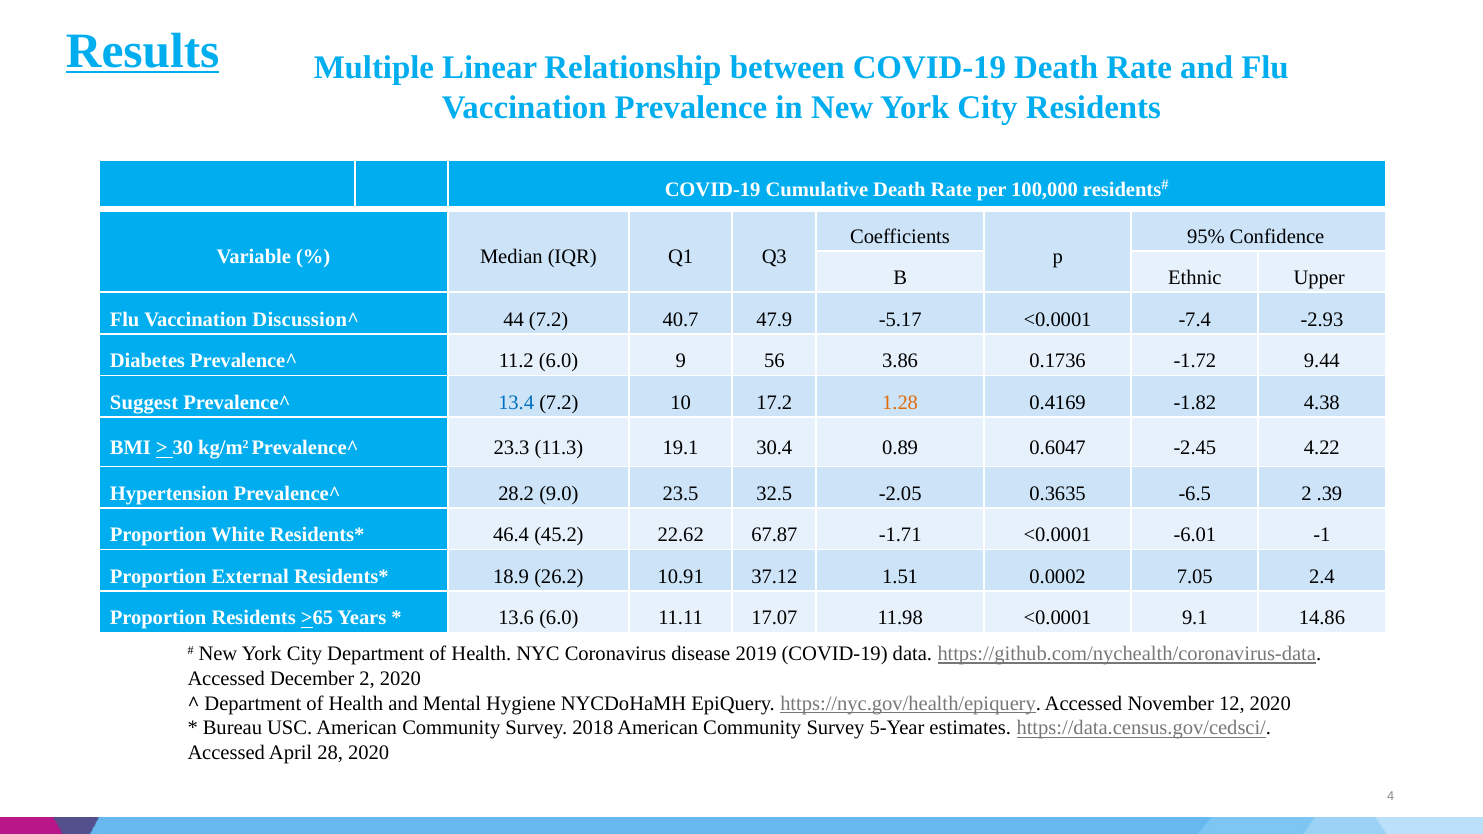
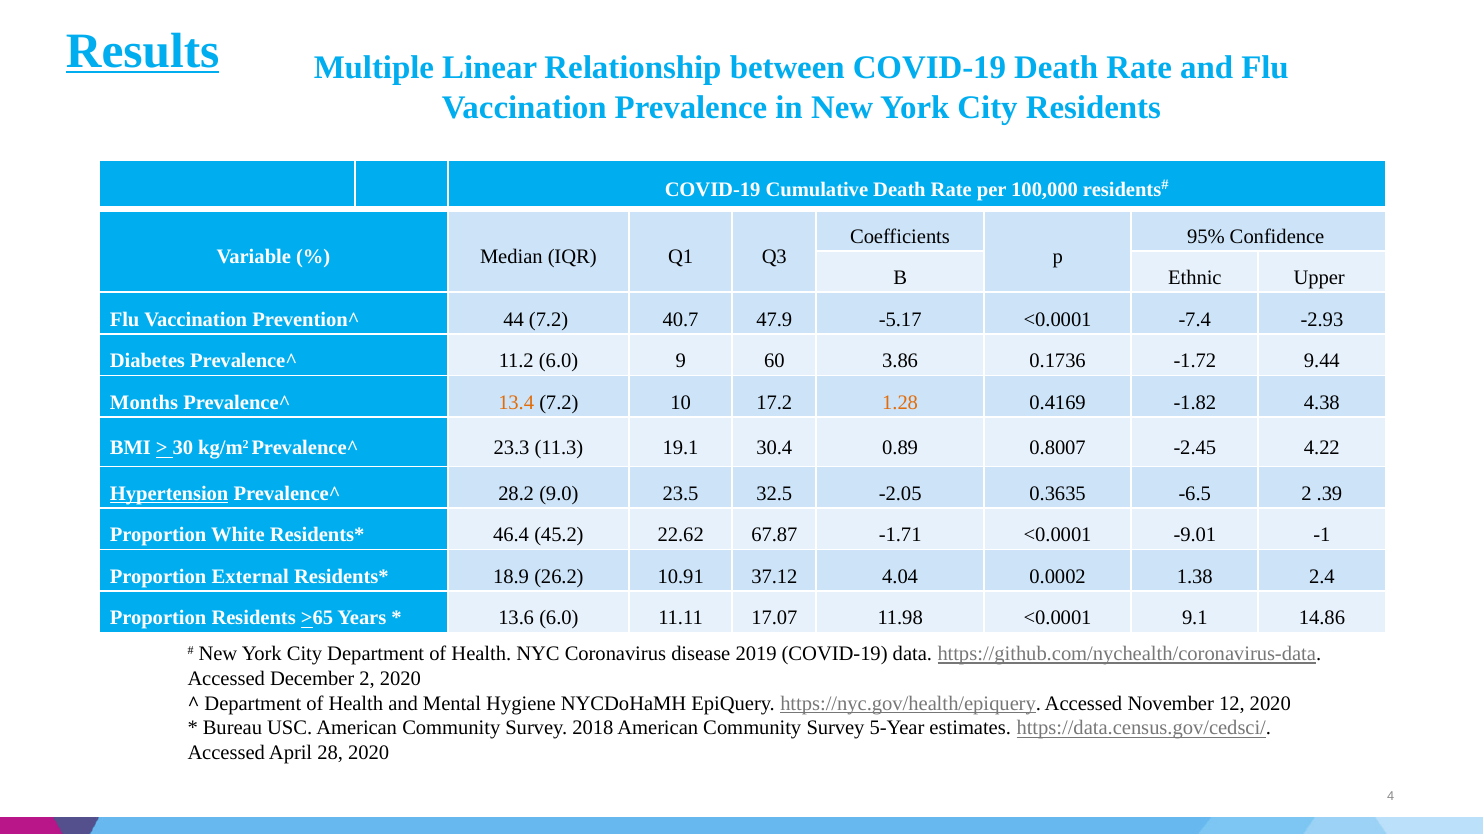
Discussion^: Discussion^ -> Prevention^ (306, 319)
56: 56 -> 60 (774, 361)
Suggest: Suggest -> Months (144, 403)
13.4 colour: blue -> orange (516, 403)
0.6047: 0.6047 -> 0.8007 (1058, 448)
Hypertension underline: none -> present (169, 494)
-6.01: -6.01 -> -9.01 (1195, 535)
1.51: 1.51 -> 4.04 (900, 577)
7.05: 7.05 -> 1.38 (1195, 577)
